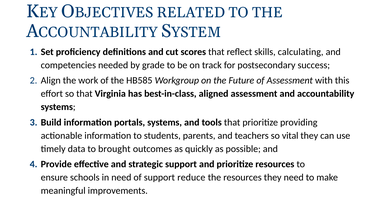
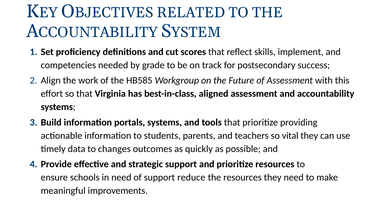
calculating: calculating -> implement (301, 52)
brought: brought -> changes (114, 149)
